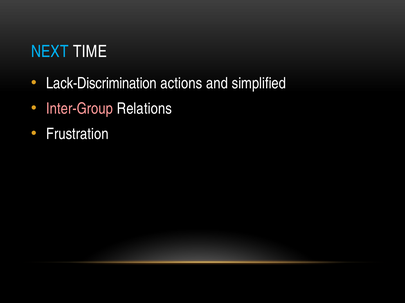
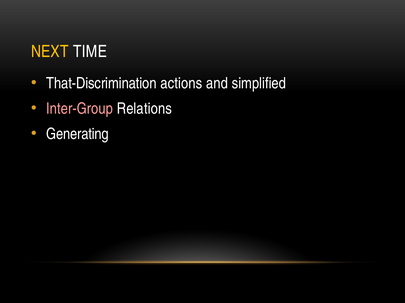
NEXT colour: light blue -> yellow (50, 52)
Lack-Discrimination: Lack-Discrimination -> That-Discrimination (101, 83)
Frustration: Frustration -> Generating (77, 134)
